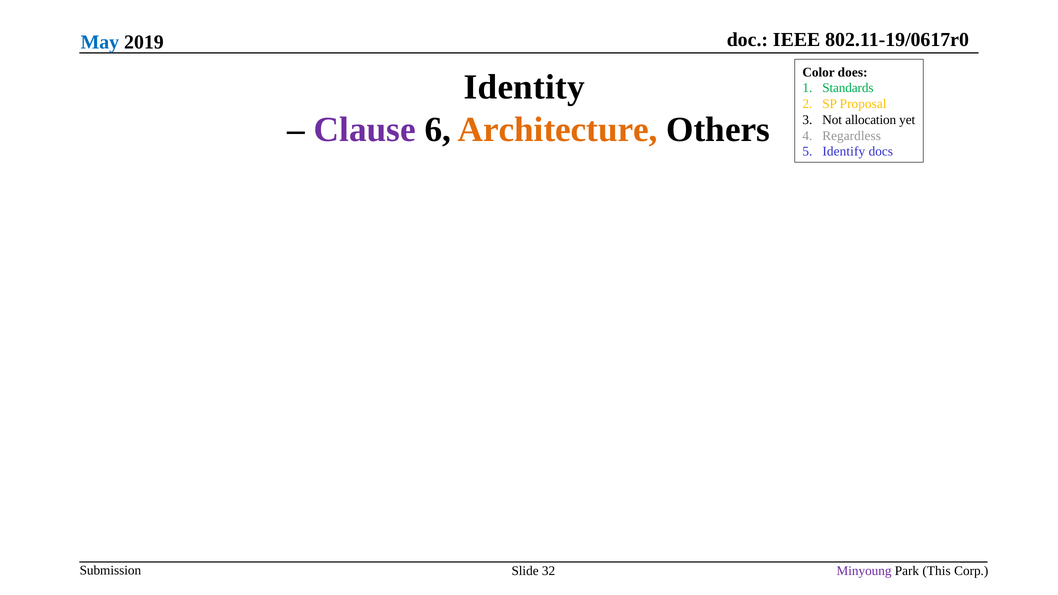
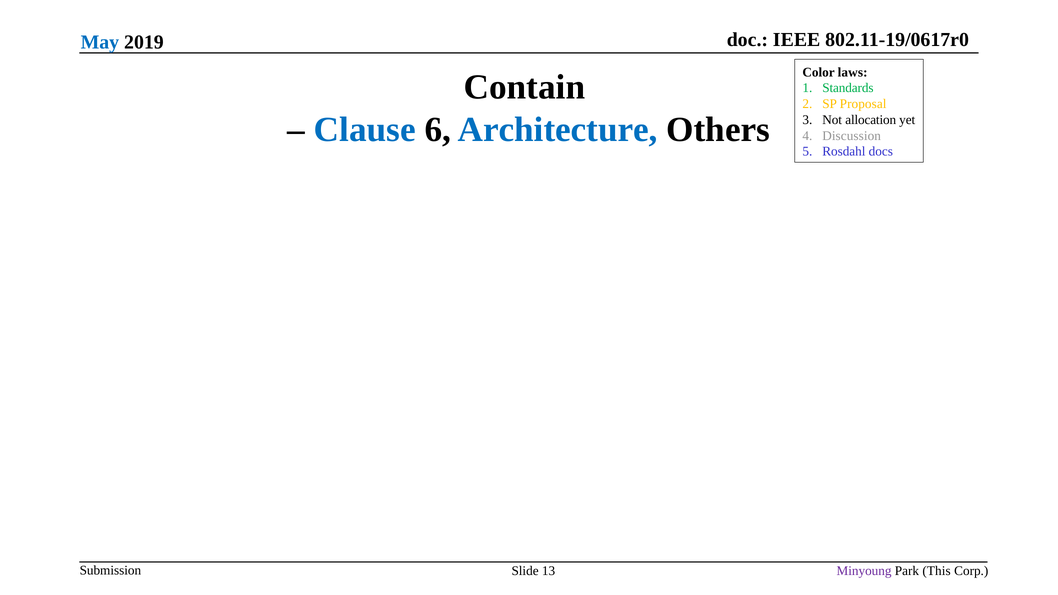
does: does -> laws (853, 72)
Identity: Identity -> Contain (524, 87)
Clause colour: purple -> blue (365, 129)
Architecture colour: orange -> blue (558, 129)
Regardless: Regardless -> Discussion (852, 136)
Identify: Identify -> Rosdahl (844, 152)
32: 32 -> 13 (549, 571)
